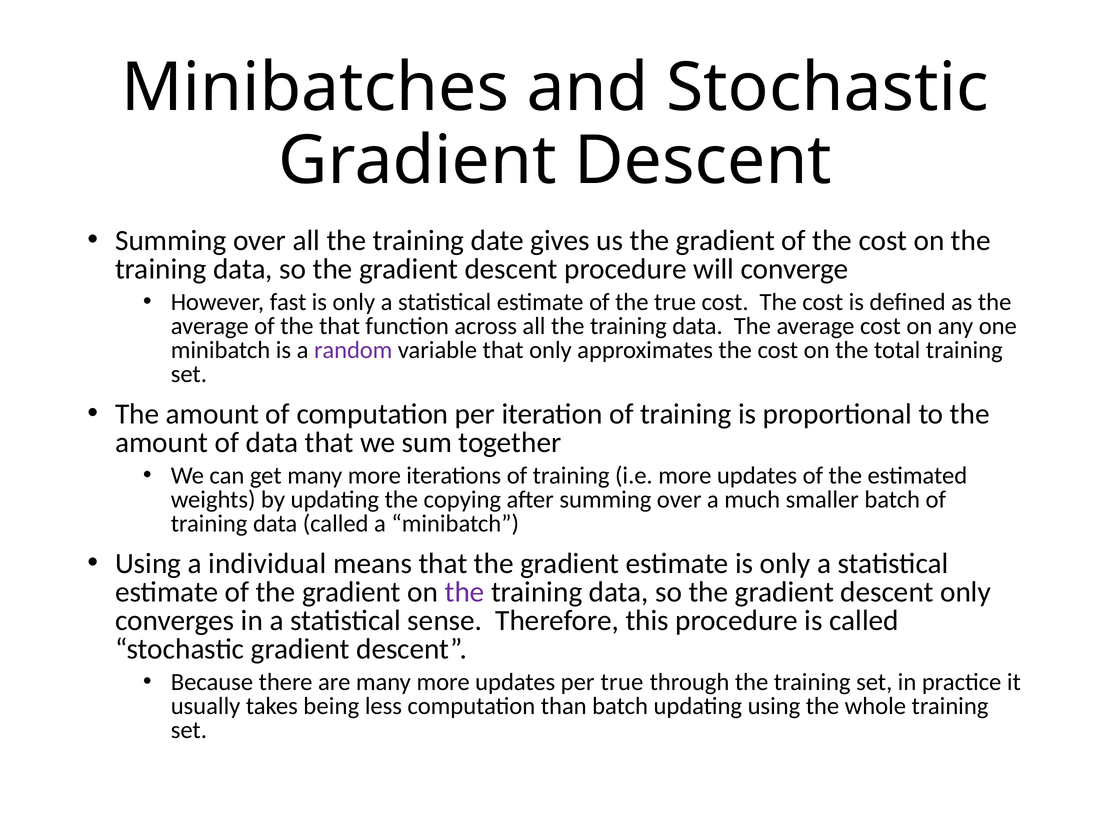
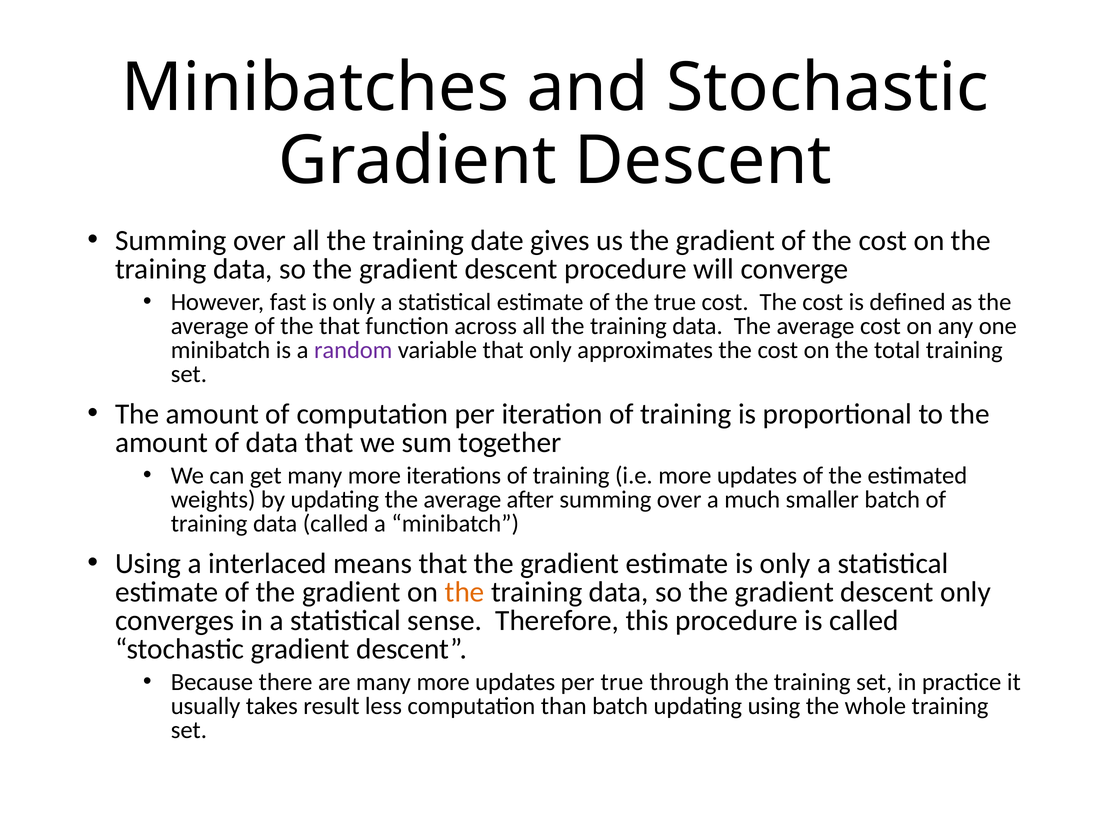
updating the copying: copying -> average (462, 500)
individual: individual -> interlaced (268, 564)
the colour: purple -> orange (465, 592)
being: being -> result (331, 706)
